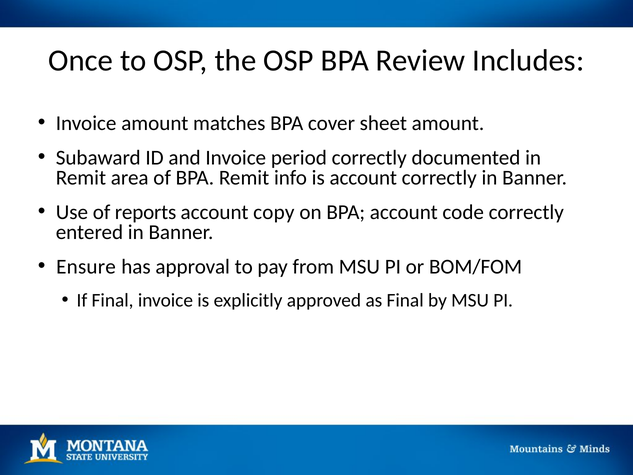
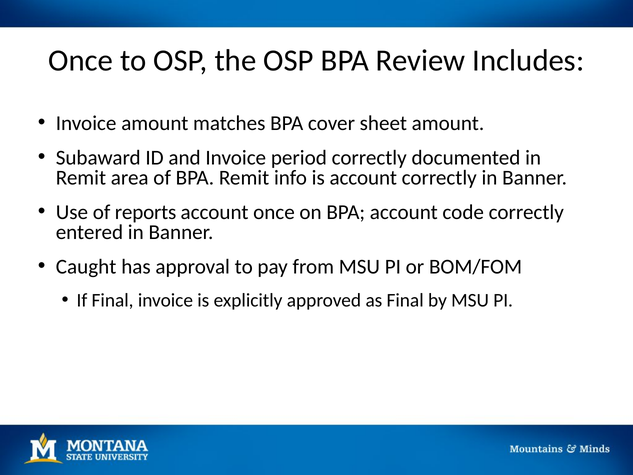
account copy: copy -> once (274, 212)
Ensure: Ensure -> Caught (86, 267)
